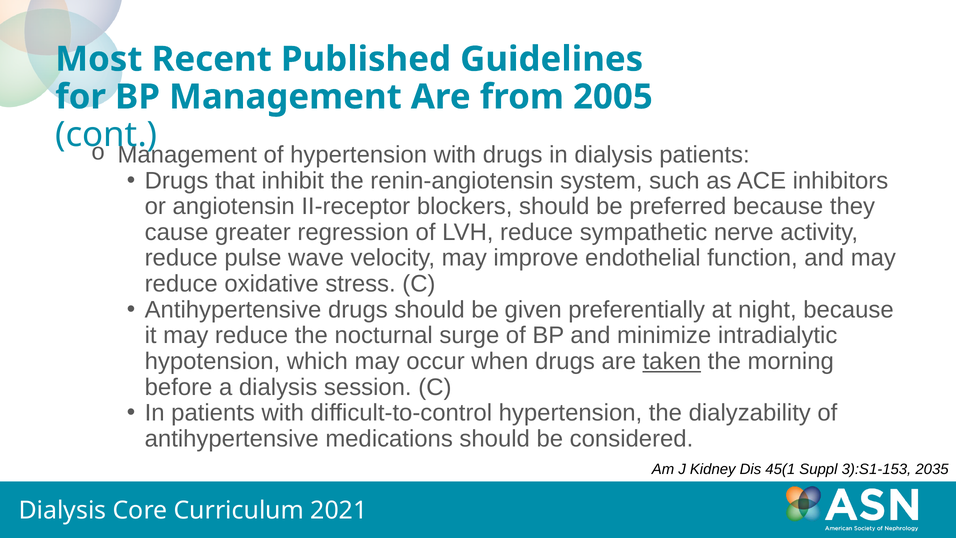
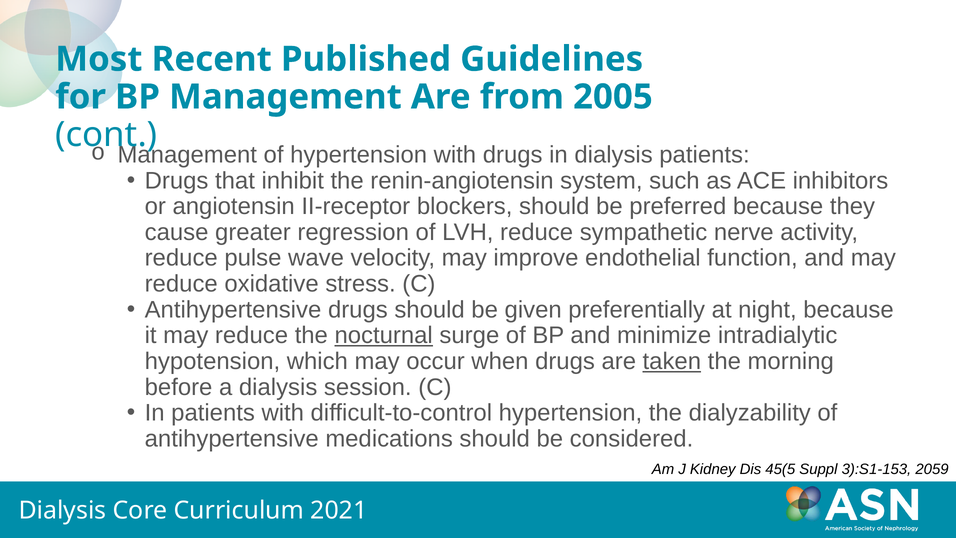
nocturnal underline: none -> present (384, 335)
45(1: 45(1 -> 45(5 (780, 469)
2035: 2035 -> 2059 (932, 469)
